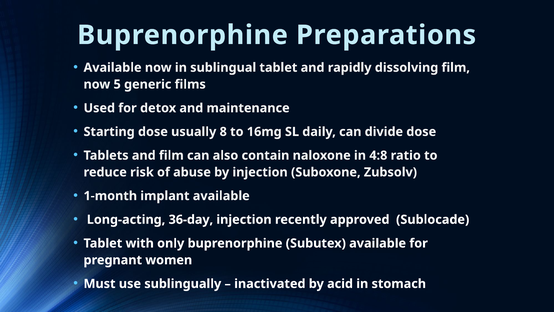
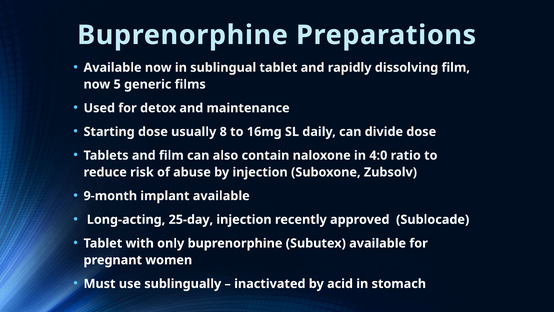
4:8: 4:8 -> 4:0 (378, 155)
1-month: 1-month -> 9-month (110, 196)
36-day: 36-day -> 25-day (191, 219)
